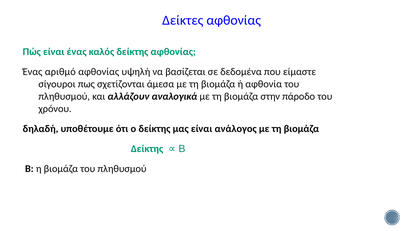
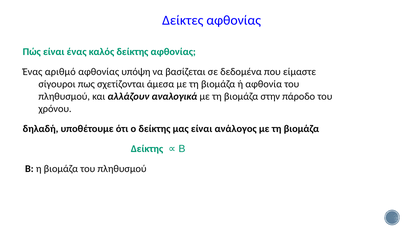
υψηλή: υψηλή -> υπόψη (136, 72)
